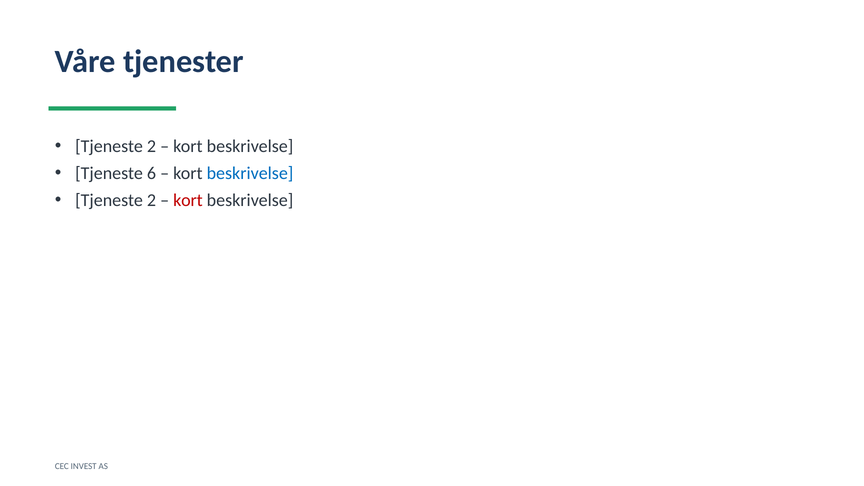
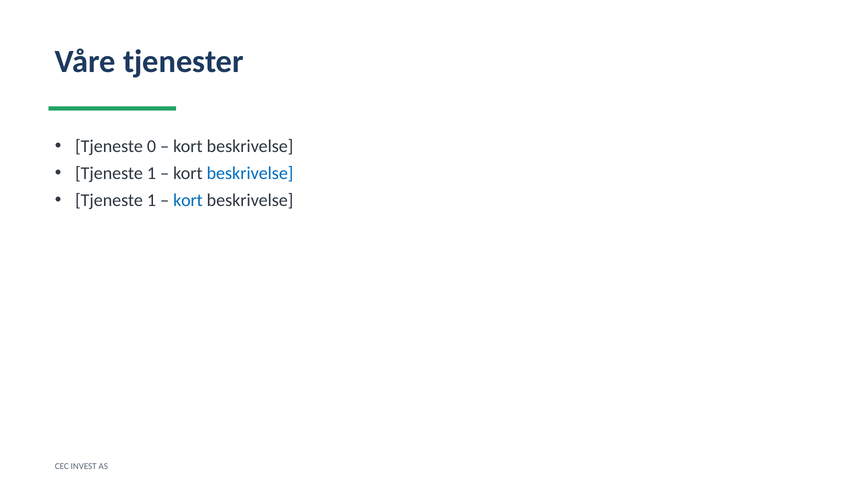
2: 2 -> 0 (151, 146)
6: 6 -> 1 (151, 173)
2: 2 -> 1 (151, 200)
kort colour: red -> blue (188, 200)
